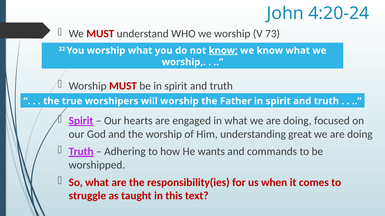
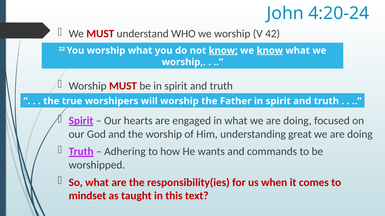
73: 73 -> 42 (273, 34)
know underline: none -> present (270, 51)
struggle: struggle -> mindset (87, 196)
